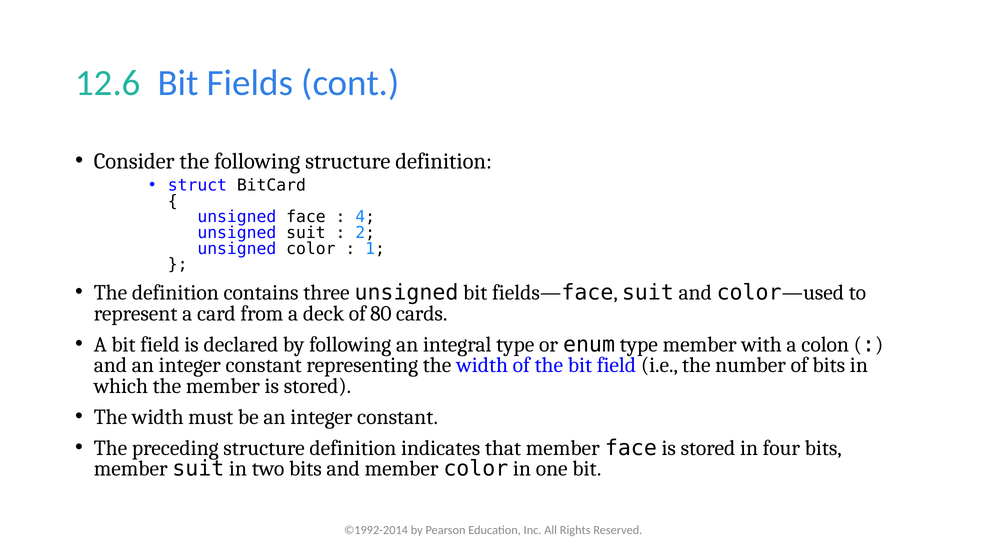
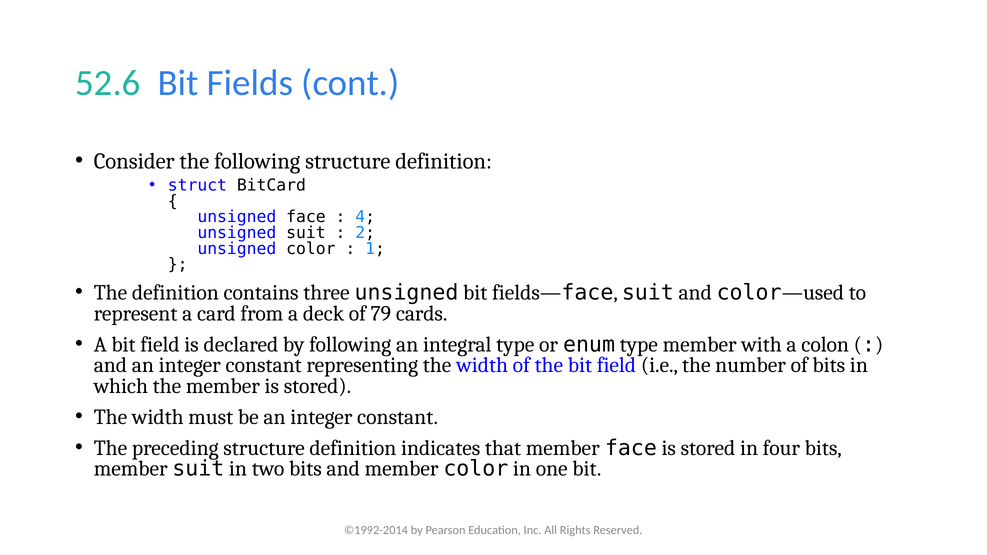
12.6: 12.6 -> 52.6 (108, 83)
80: 80 -> 79 (381, 314)
